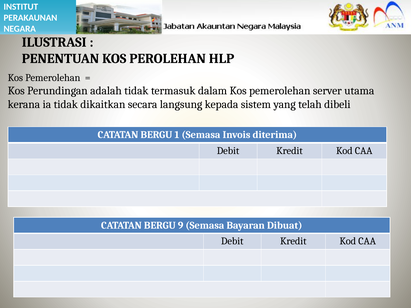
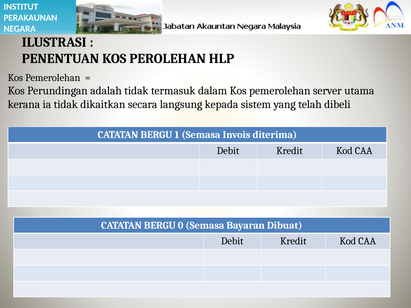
9: 9 -> 0 (181, 225)
